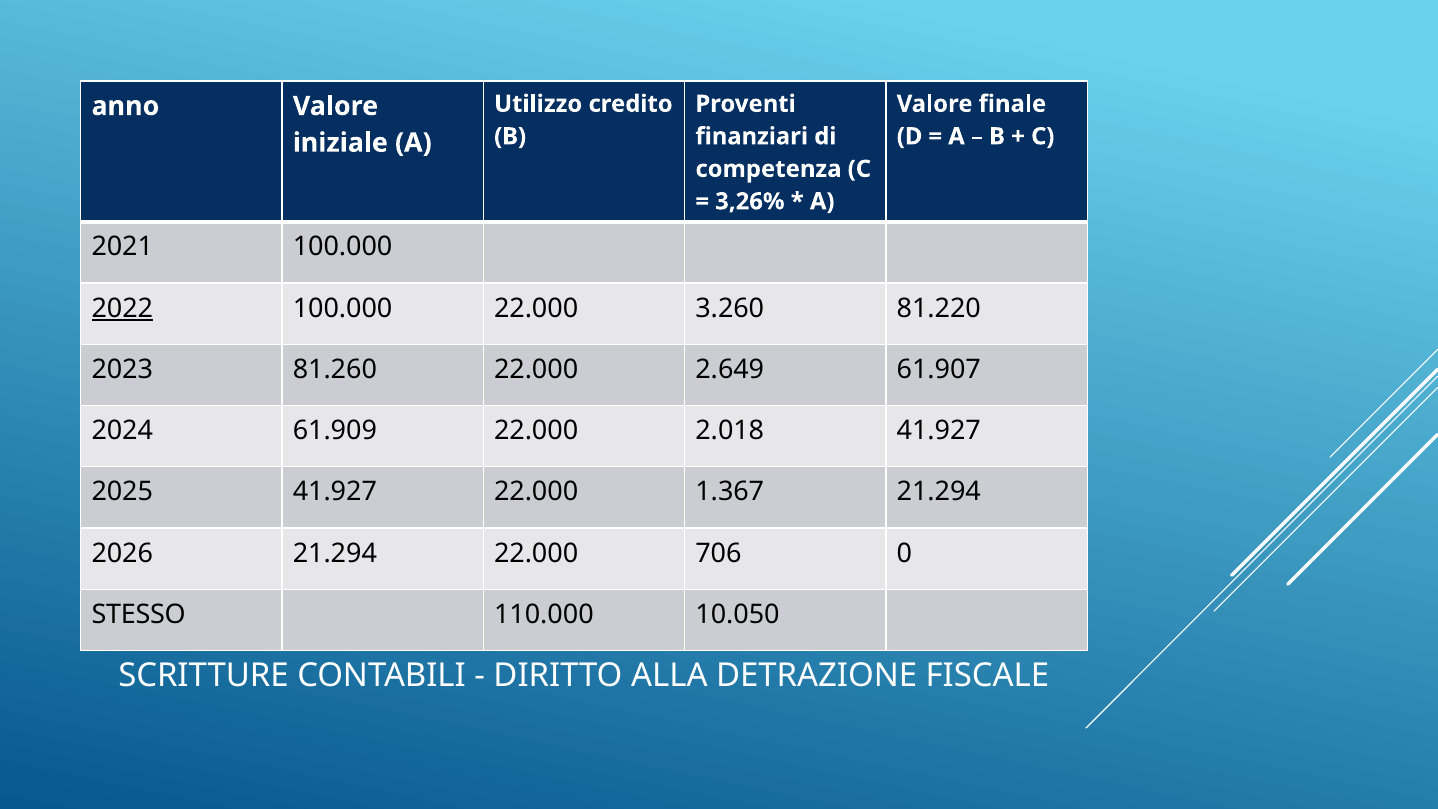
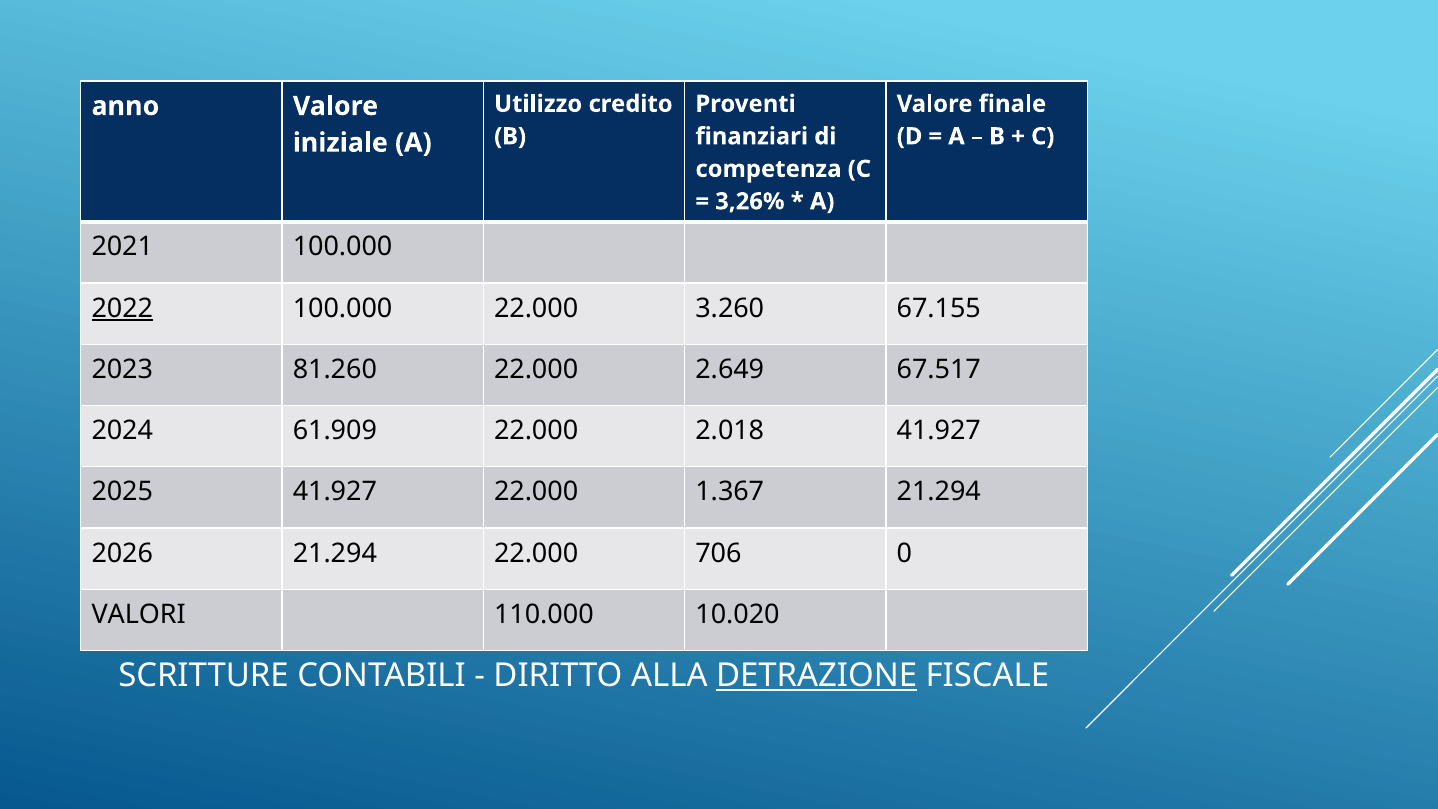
81.220: 81.220 -> 67.155 (939, 308)
61.907: 61.907 -> 67.517 (939, 370)
STESSO: STESSO -> VALORI (139, 614)
10.050: 10.050 -> 10.020 (738, 614)
DETRAZIONE underline: none -> present (817, 675)
